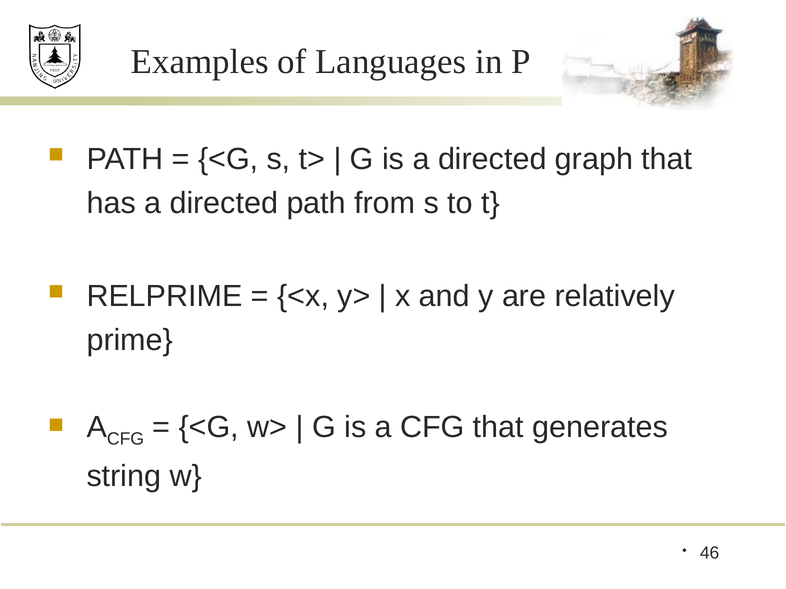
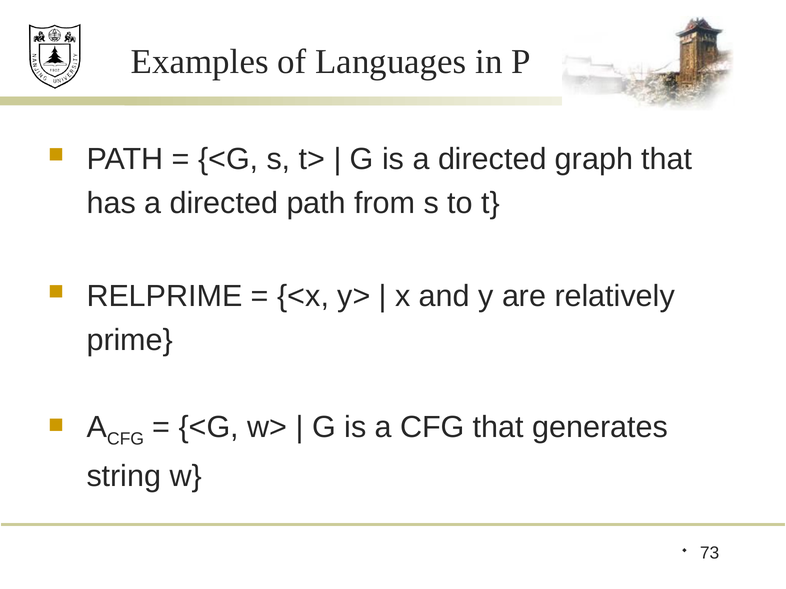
46: 46 -> 73 (710, 553)
